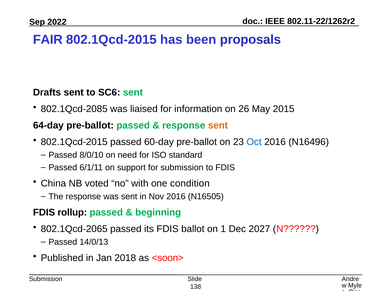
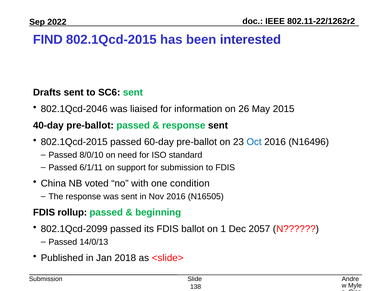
FAIR: FAIR -> FIND (48, 40)
proposals: proposals -> interested (250, 40)
802.1Qcd-2085: 802.1Qcd-2085 -> 802.1Qcd-2046 (74, 109)
64-day: 64-day -> 40-day (48, 126)
sent colour: orange -> black (218, 126)
802.1Qcd-2065: 802.1Qcd-2065 -> 802.1Qcd-2099 (74, 229)
2027: 2027 -> 2057 (259, 229)
<soon>: <soon> -> <slide> (168, 258)
